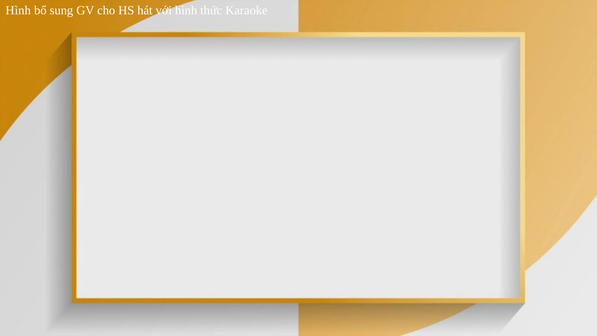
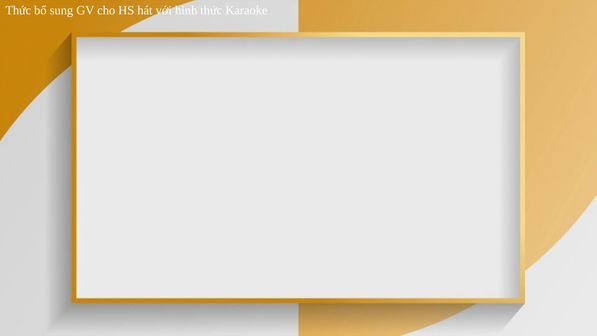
Hình: Hình -> Thức (18, 11)
